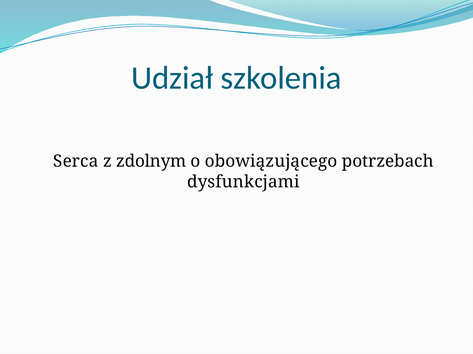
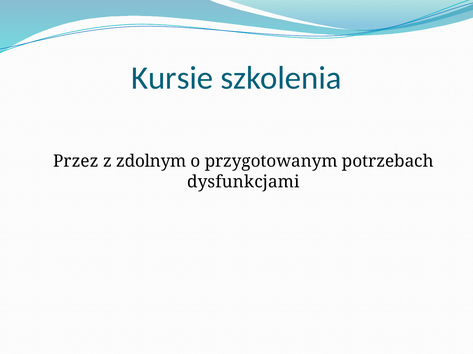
Udział: Udział -> Kursie (172, 78)
Serca: Serca -> Przez (76, 162)
obowiązującego: obowiązującego -> przygotowanym (271, 162)
